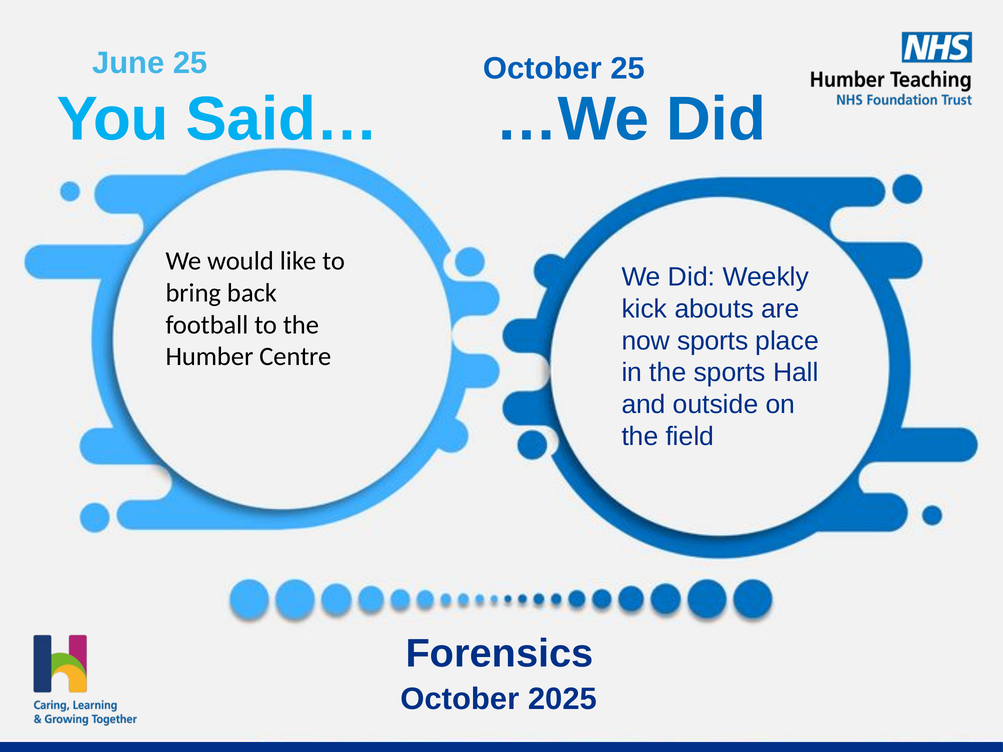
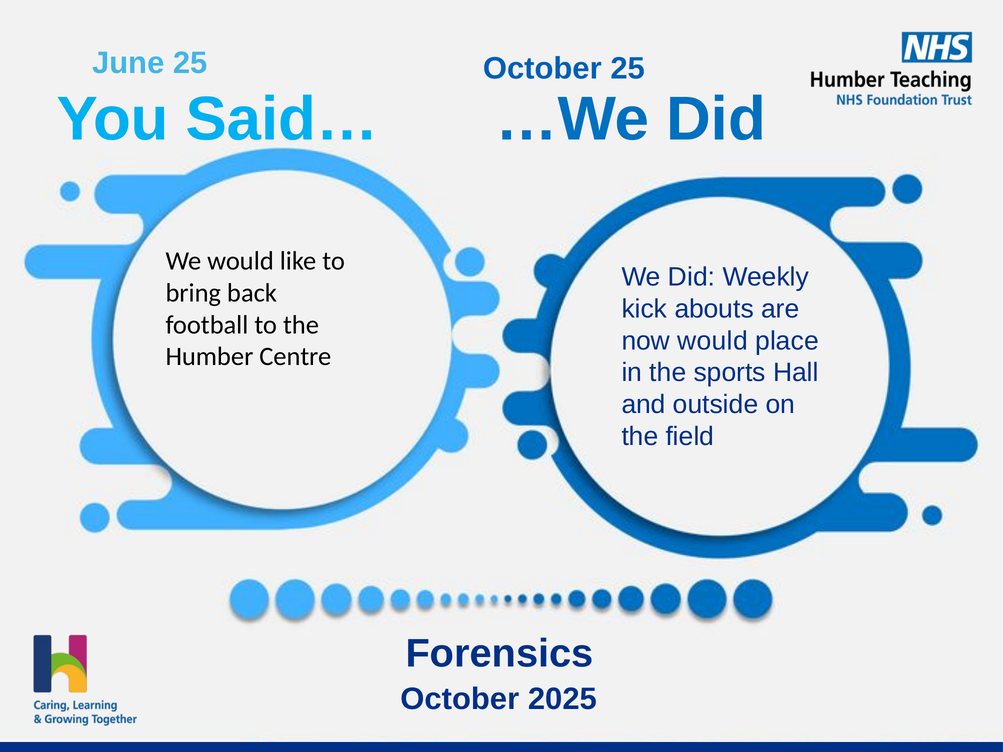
now sports: sports -> would (713, 341)
